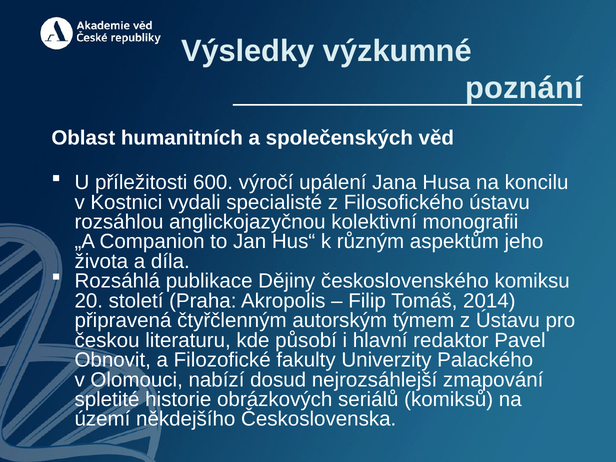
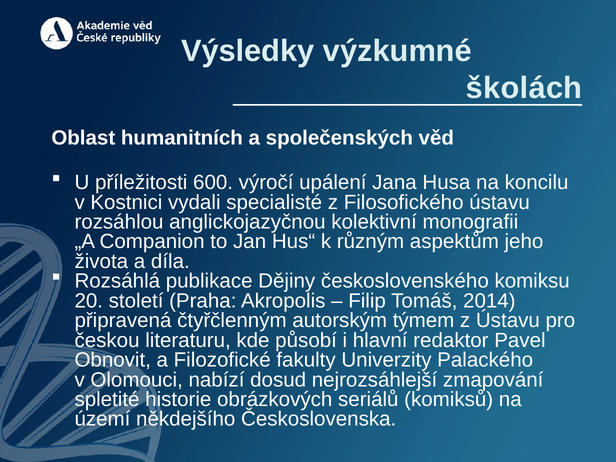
poznání: poznání -> školách (524, 88)
